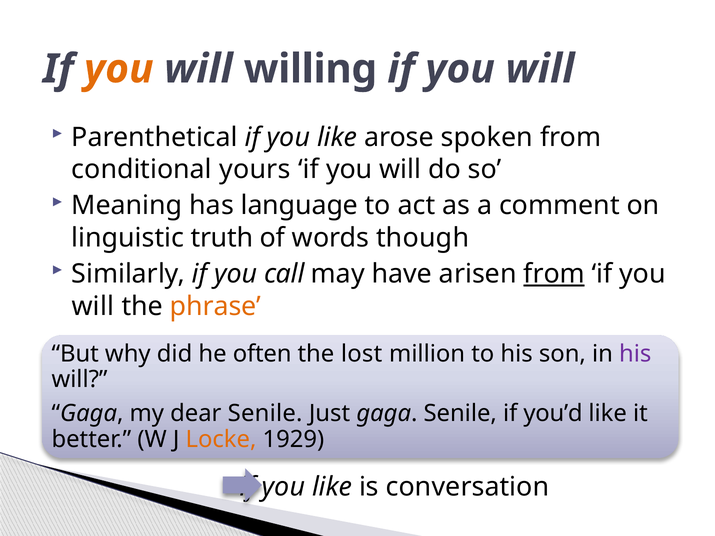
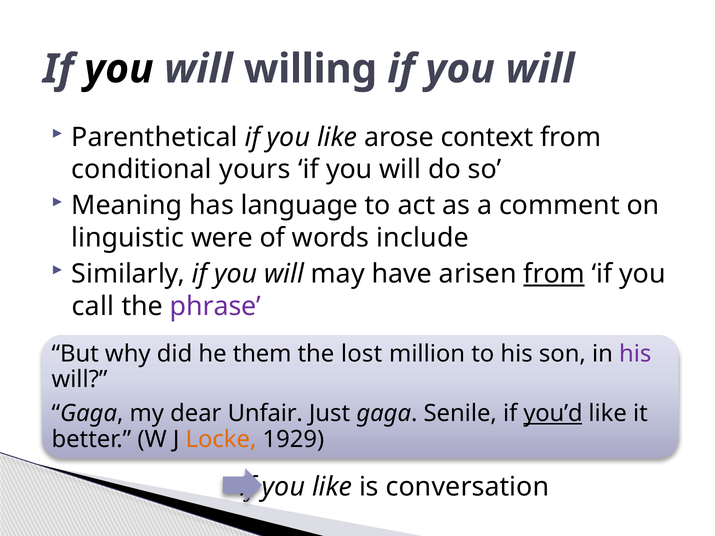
you colour: orange -> black (119, 69)
spoken: spoken -> context (487, 137)
truth: truth -> were (222, 238)
though: though -> include (423, 238)
Similarly if you call: call -> will (284, 274)
will: will -> call (93, 306)
phrase colour: orange -> purple (216, 306)
often: often -> them (262, 354)
dear Senile: Senile -> Unfair (265, 414)
you’d underline: none -> present (553, 414)
